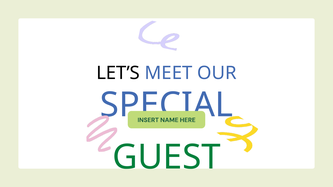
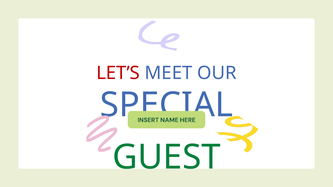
LET’S colour: black -> red (118, 73)
